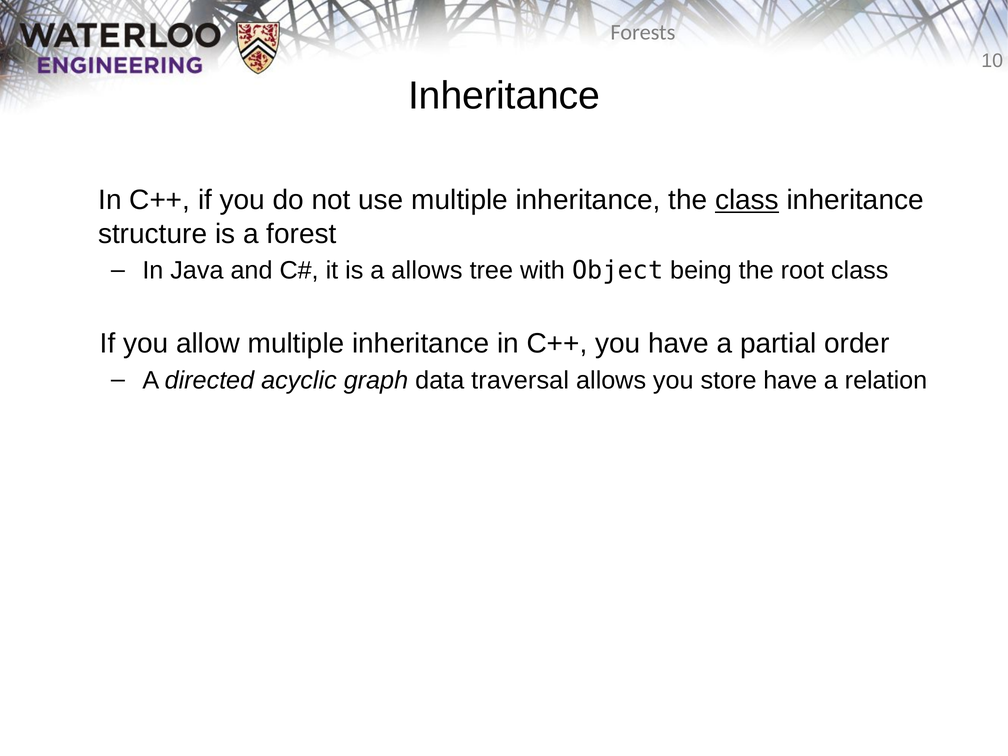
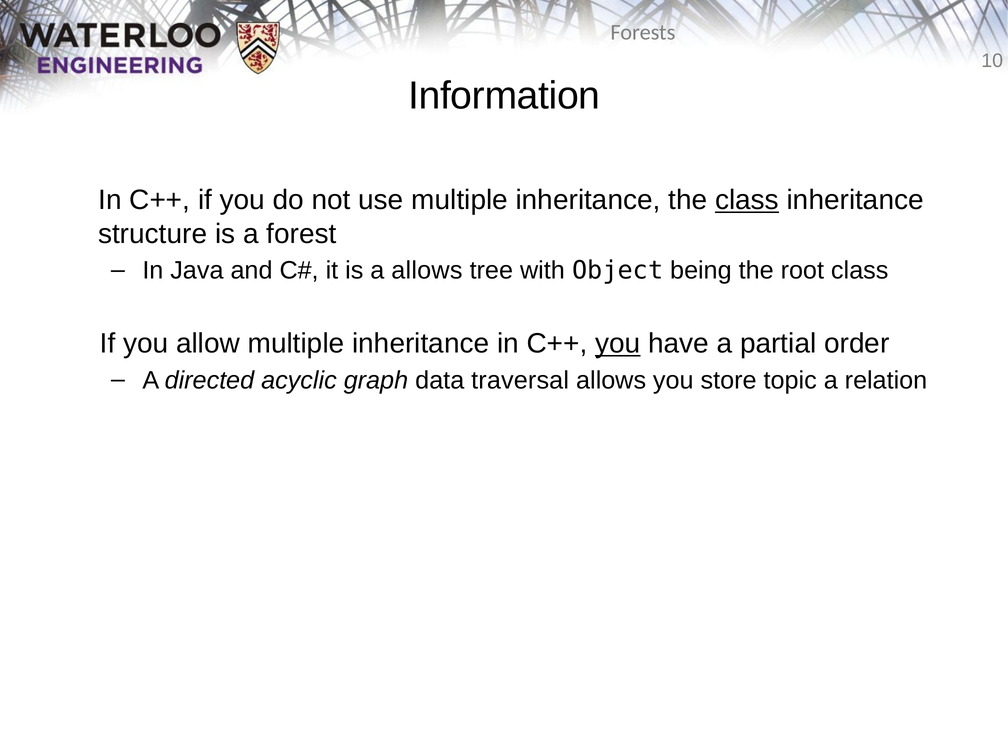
Inheritance: Inheritance -> Information (504, 96)
you underline: none -> present (618, 344)
store have: have -> topic (790, 380)
